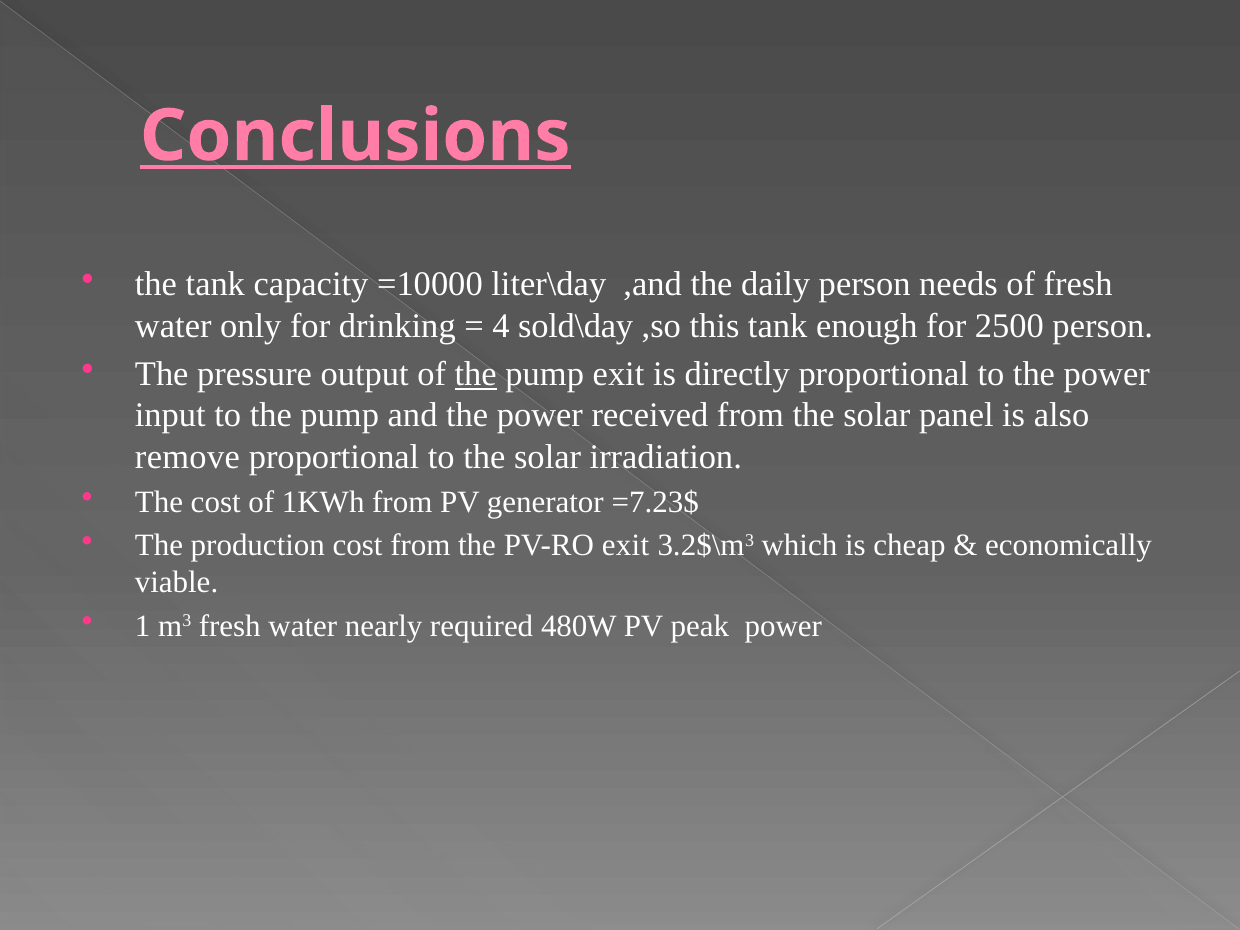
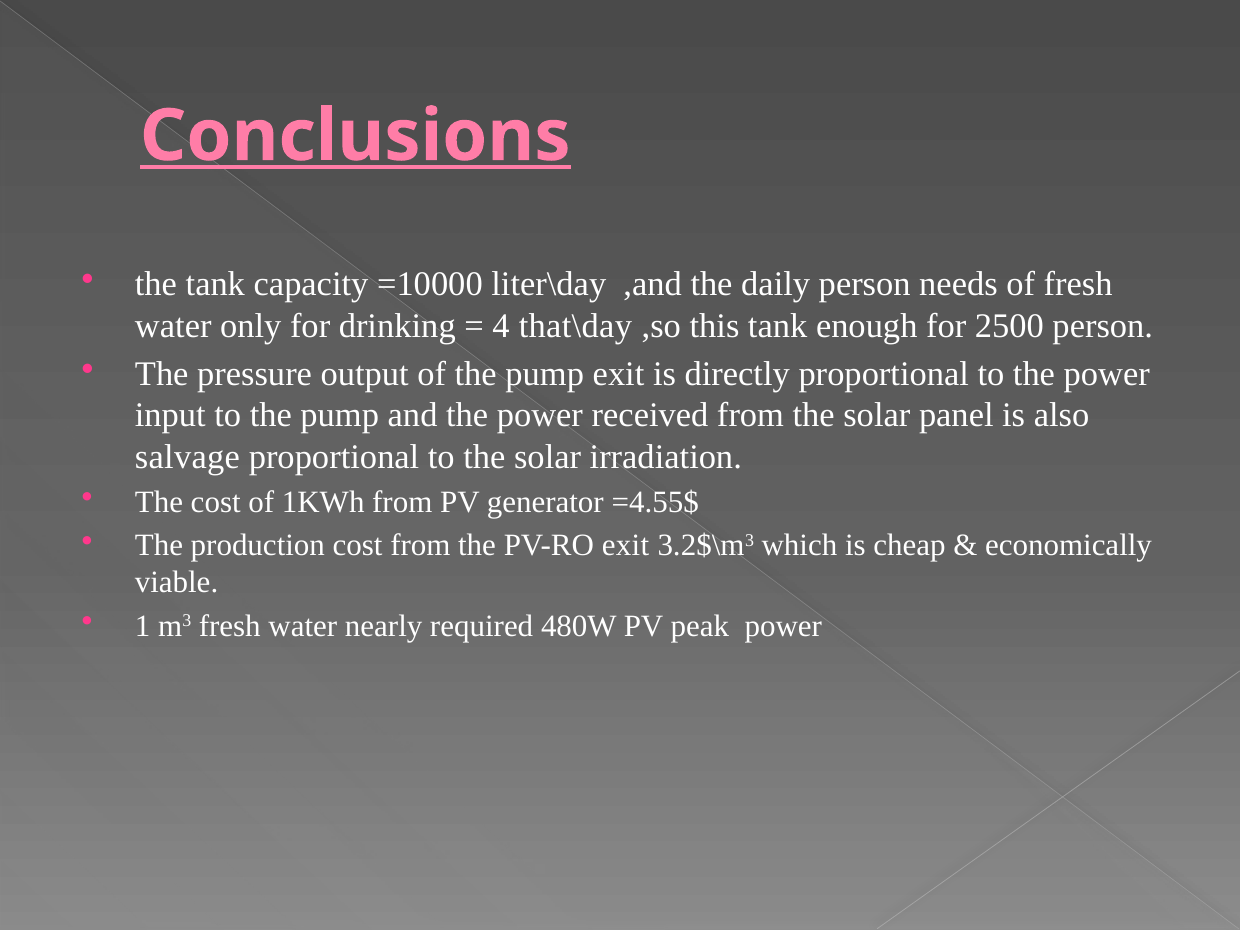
sold\day: sold\day -> that\day (575, 326)
the underline: present -> none (476, 374)
remove: remove -> salvage (187, 457)
=7.23$: =7.23$ -> =4.55$ (655, 502)
